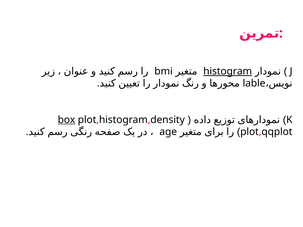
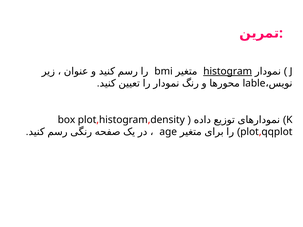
box underline: present -> none (66, 120)
